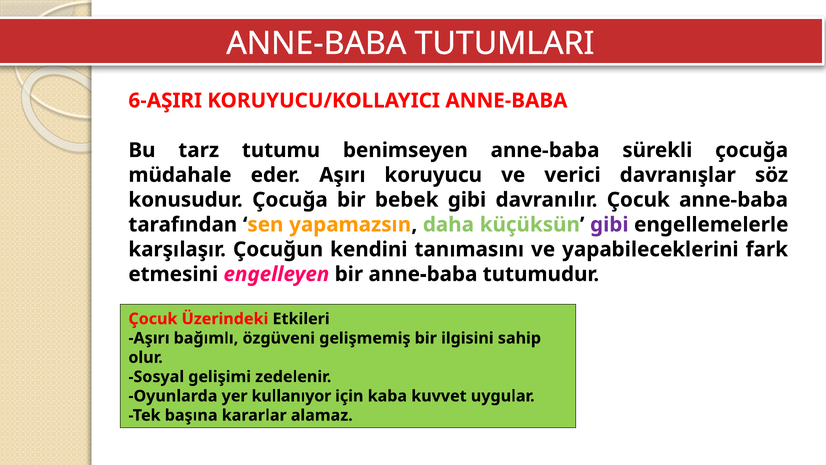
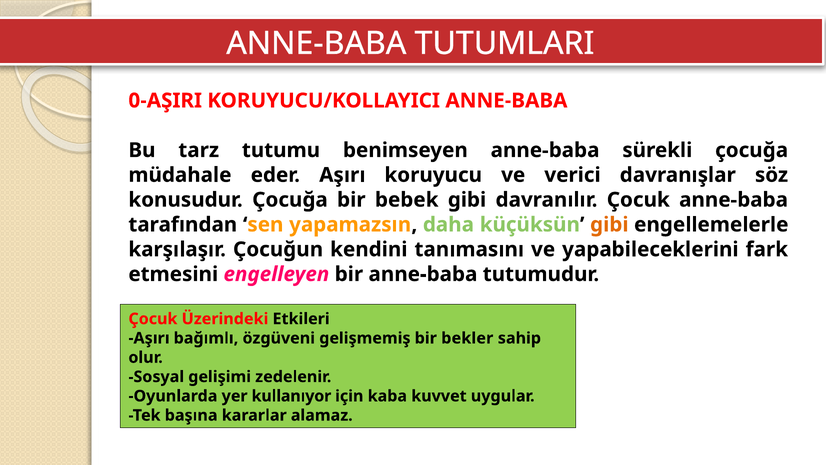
6-AŞIRI: 6-AŞIRI -> 0-AŞIRI (165, 101)
gibi colour: purple -> orange (609, 224)
ilgisini: ilgisini -> bekler (467, 338)
